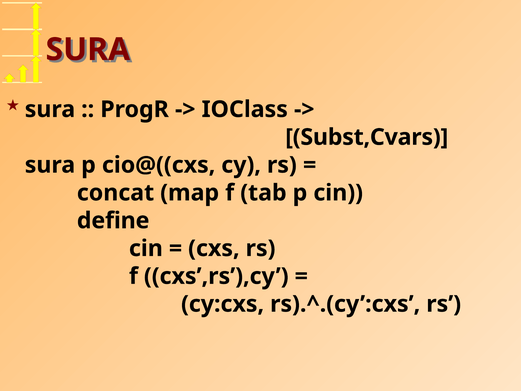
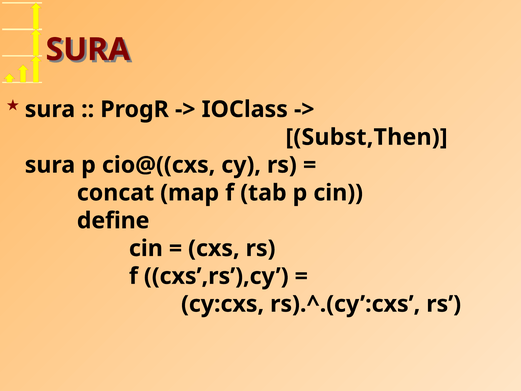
Subst,Cvars: Subst,Cvars -> Subst,Then (367, 137)
